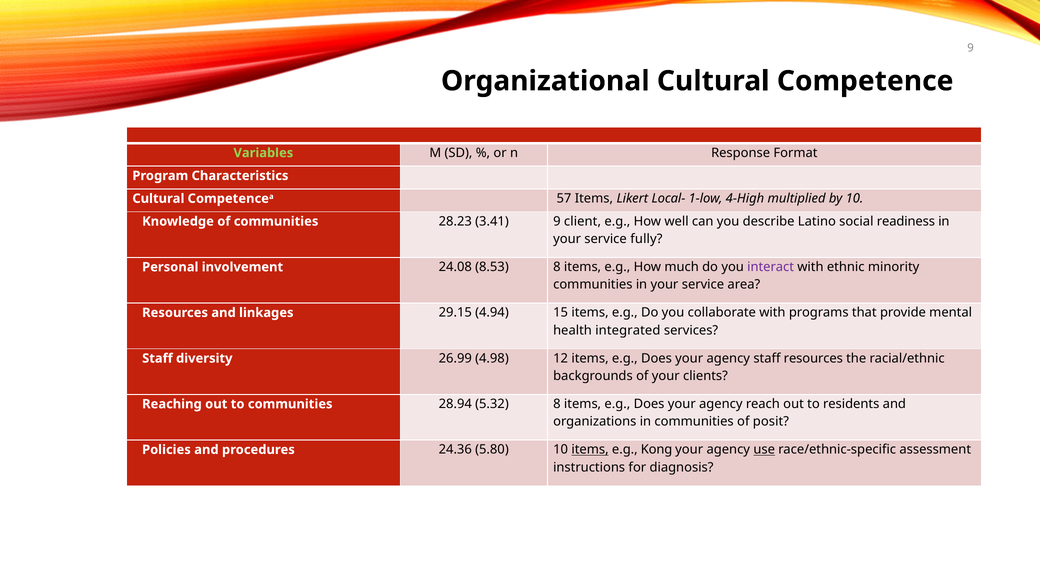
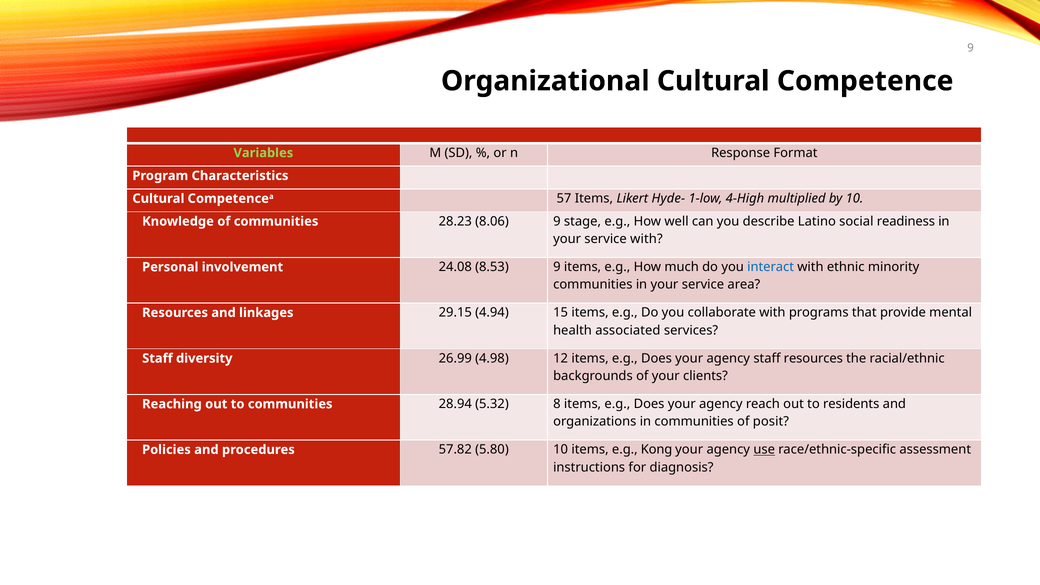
Local-: Local- -> Hyde- (668, 199)
3.41: 3.41 -> 8.06 (492, 221)
client: client -> stage (583, 221)
service fully: fully -> with (646, 239)
8.53 8: 8 -> 9 (557, 267)
interact colour: purple -> blue (771, 267)
integrated: integrated -> associated (628, 330)
24.36: 24.36 -> 57.82 (455, 450)
items underline: present -> none (590, 450)
